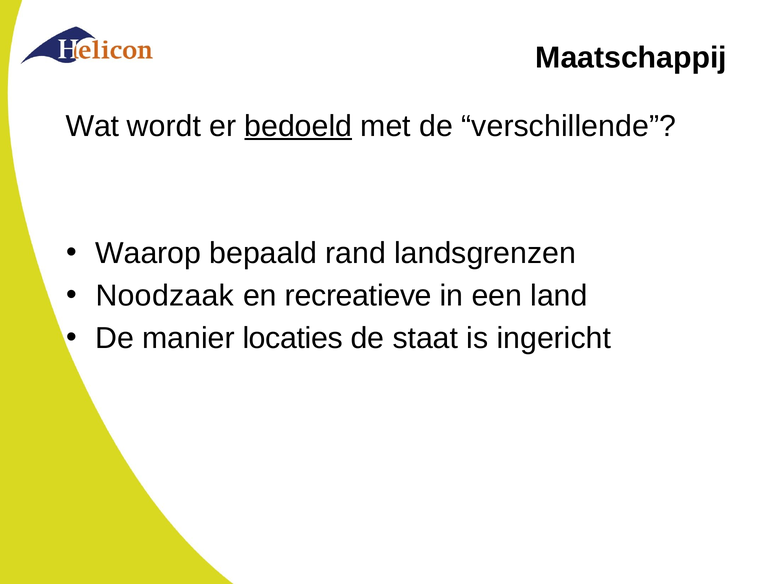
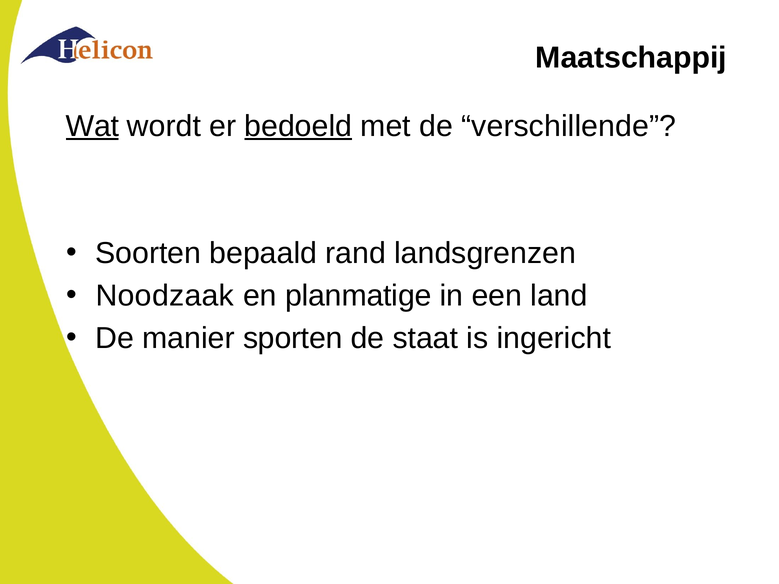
Wat underline: none -> present (92, 126)
Waarop: Waarop -> Soorten (148, 253)
recreatieve: recreatieve -> planmatige (358, 296)
locaties: locaties -> sporten (293, 338)
